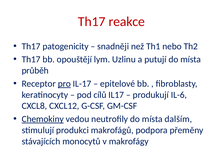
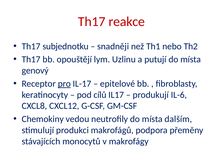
patogenicity: patogenicity -> subjednotku (66, 46)
průběh: průběh -> genový (35, 71)
Chemokiny underline: present -> none (43, 119)
